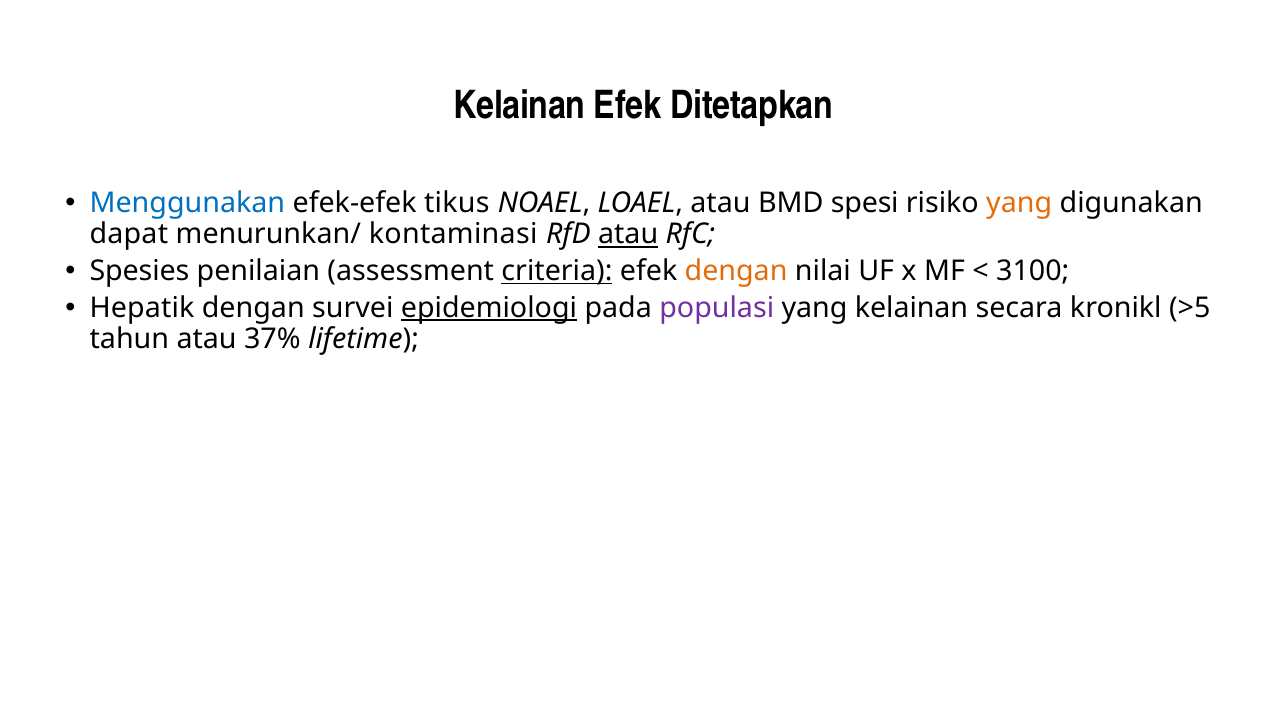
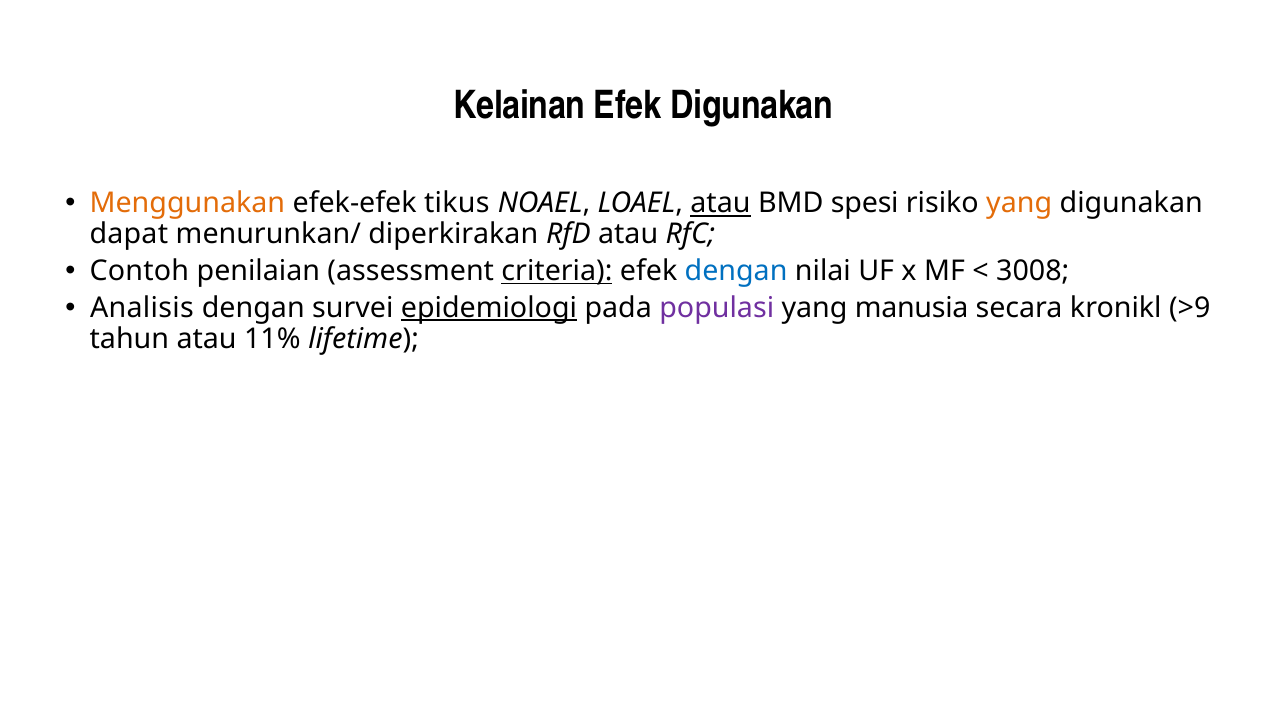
Efek Ditetapkan: Ditetapkan -> Digunakan (752, 106)
Menggunakan colour: blue -> orange (187, 204)
atau underline: none -> present (720, 204)
kontaminasi: kontaminasi -> diperkirakan (453, 235)
atau underline: present -> none (628, 235)
Spesies: Spesies -> Contoh (139, 271)
dengan colour: orange -> blue (736, 271)
3100: 3100 -> 3008 (1033, 271)
Hepatik: Hepatik -> Analisis (142, 308)
yang kelainan: kelainan -> manusia (912, 308)
>5: >5 -> >9 (1190, 308)
37%: 37% -> 11% (272, 339)
